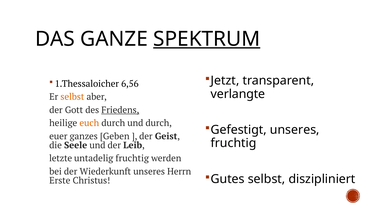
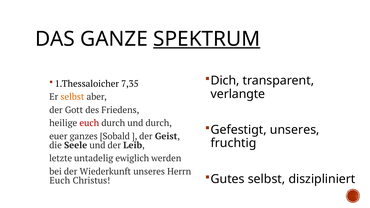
Jetzt: Jetzt -> Dich (225, 81)
6,56: 6,56 -> 7,35 (130, 84)
Friedens underline: present -> none (120, 110)
euch colour: orange -> red (89, 123)
Geben: Geben -> Sobald (115, 136)
untadelig fruchtig: fruchtig -> ewiglich (132, 159)
Erste: Erste -> Euch (60, 181)
